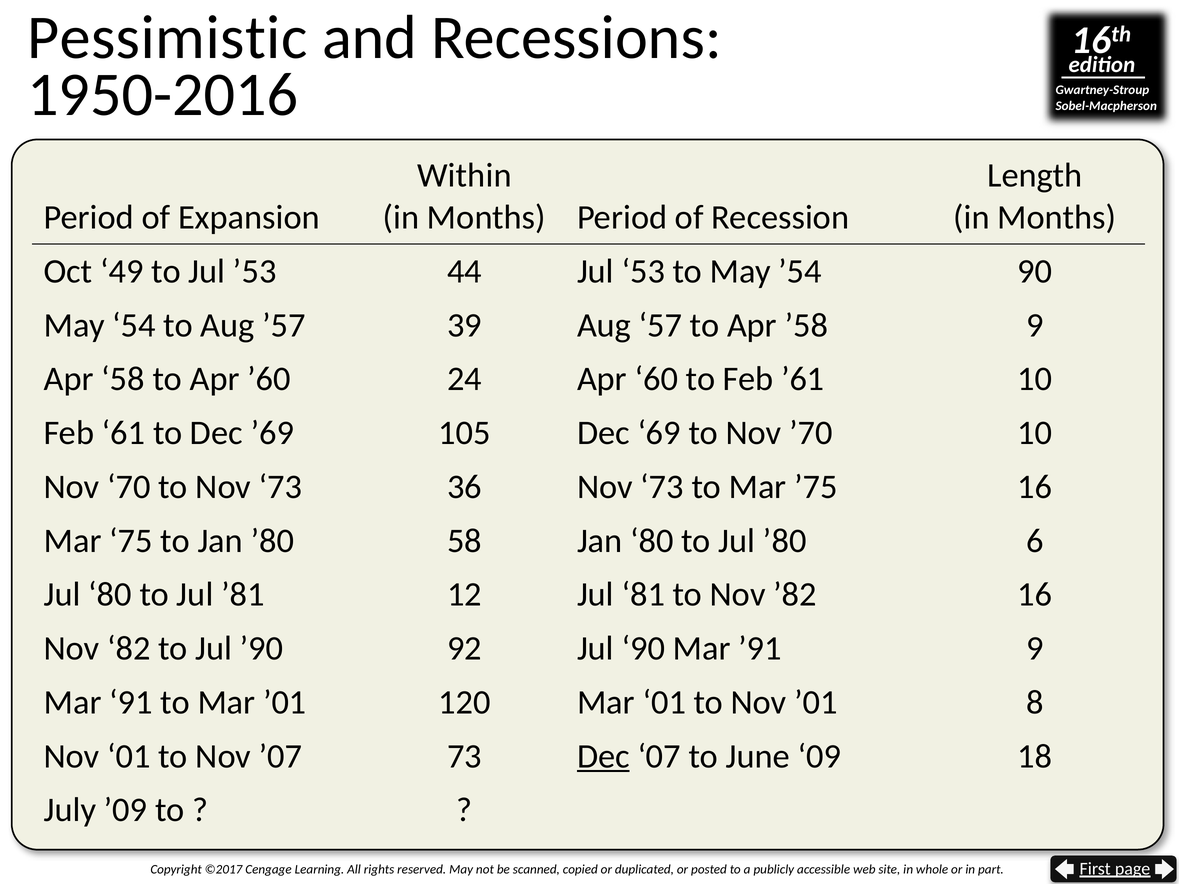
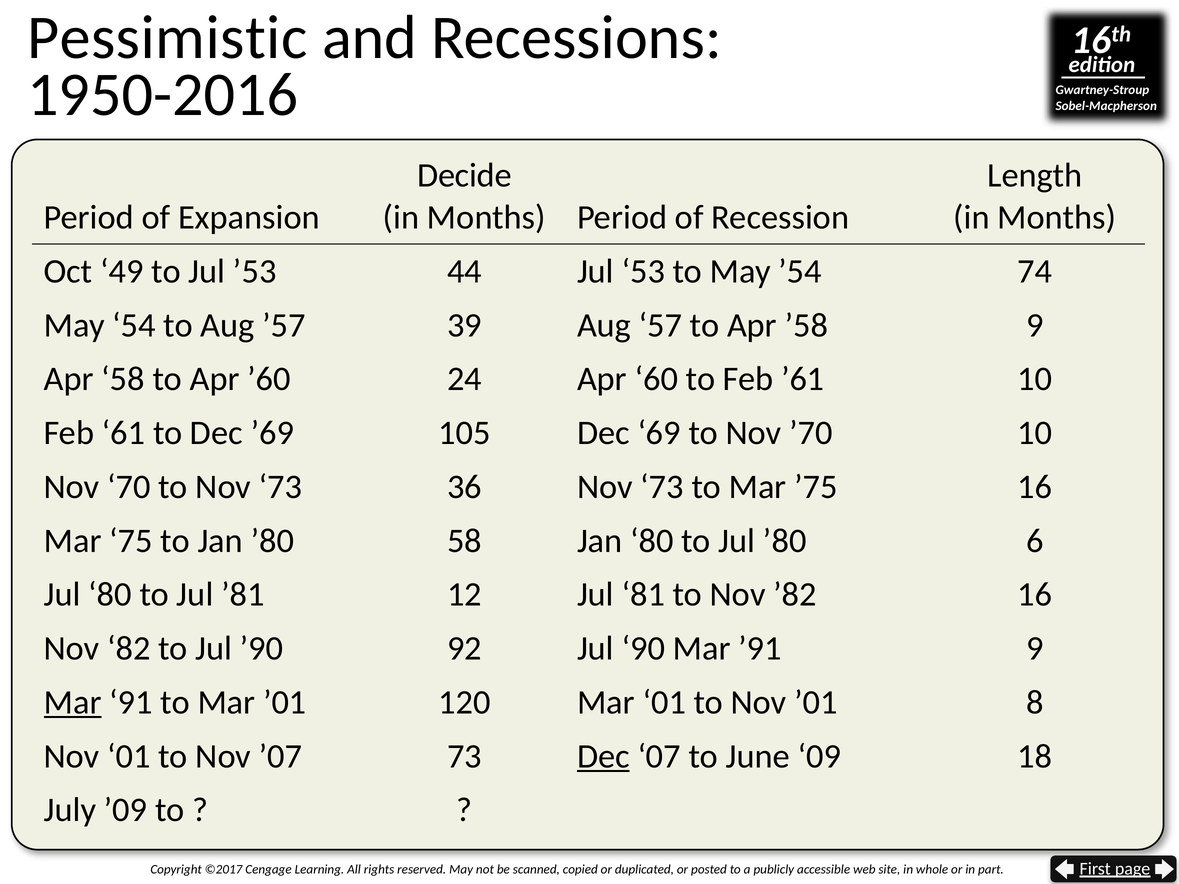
Within: Within -> Decide (464, 176)
’54 90: 90 -> 74 (1035, 271)
Mar underline: none -> present (73, 703)
